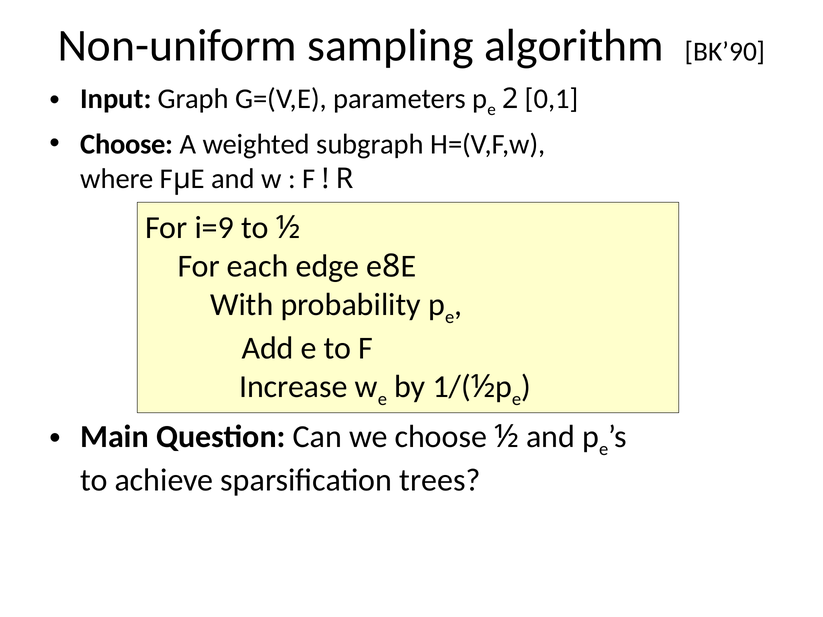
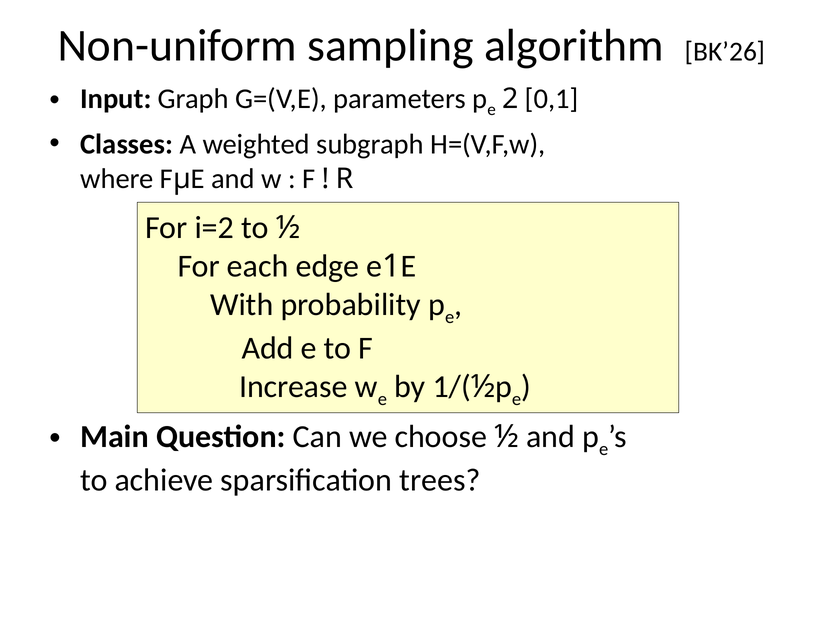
BK’90: BK’90 -> BK’26 (725, 52)
Choose: Choose -> Classes (127, 144)
i=9: i=9 -> i=2 (214, 228)
8: 8 -> 1 (391, 266)
